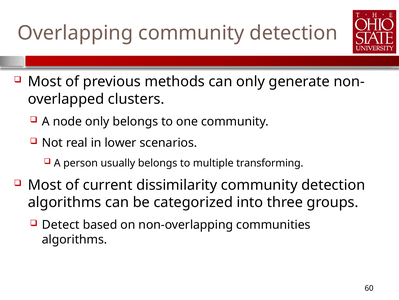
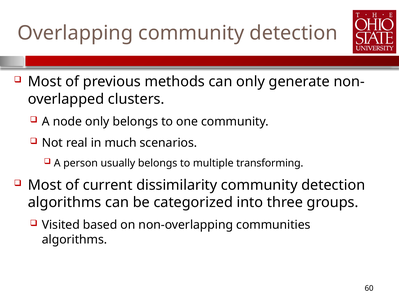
lower: lower -> much (121, 142)
Detect: Detect -> Visited (61, 224)
